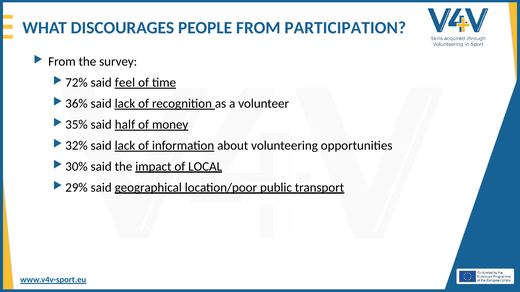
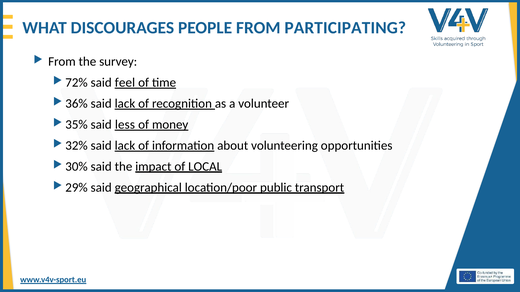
PARTICIPATION: PARTICIPATION -> PARTICIPATING (345, 28)
half: half -> less (125, 125)
